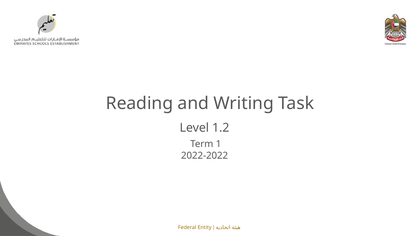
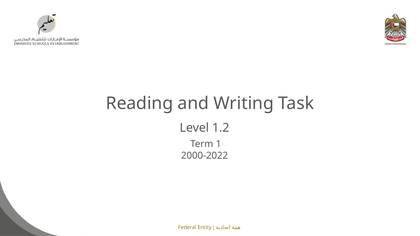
2022-2022: 2022-2022 -> 2000-2022 (205, 156)
